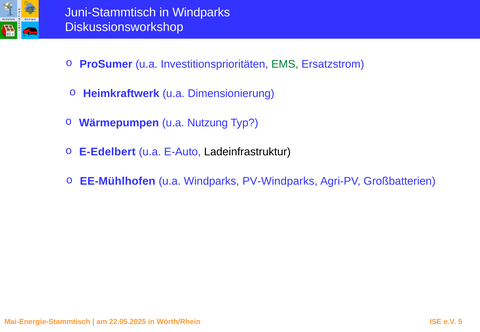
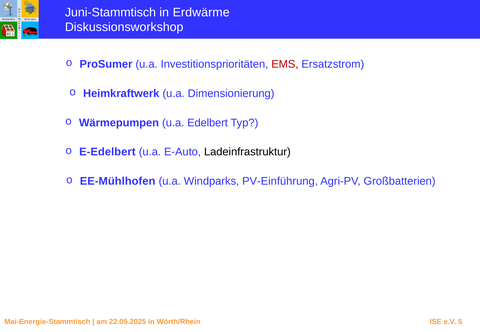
in Windparks: Windparks -> Erdwärme (201, 12)
EMS colour: green -> red (285, 64)
Nutzung: Nutzung -> Edelbert (208, 123)
PV-Windparks: PV-Windparks -> PV-Einführung (280, 181)
